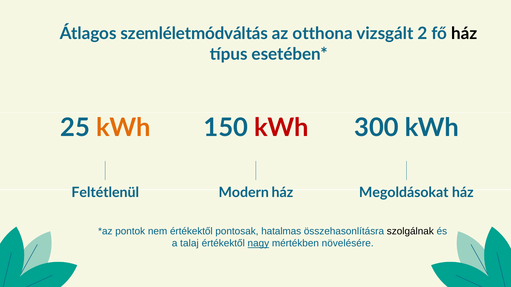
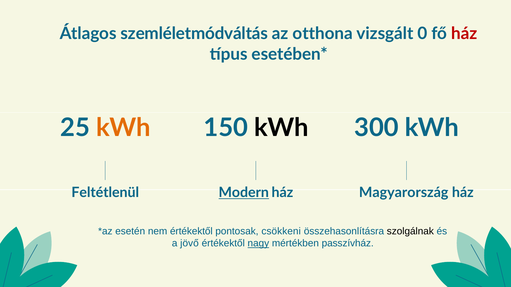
2: 2 -> 0 (422, 34)
ház colour: black -> red (464, 34)
kWh colour: red -> black (281, 128)
Modern underline: none -> present (244, 193)
Megoldásokat: Megoldásokat -> Magyarország (404, 193)
pontok: pontok -> esetén (130, 232)
hatalmas: hatalmas -> csökkeni (281, 232)
talaj: talaj -> jövő (189, 244)
növelésére: növelésére -> passzívház (348, 244)
